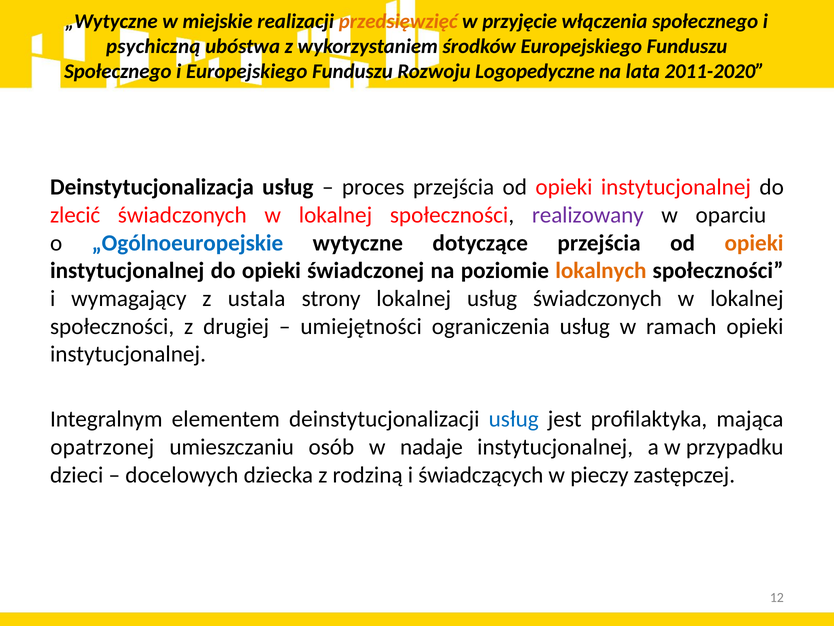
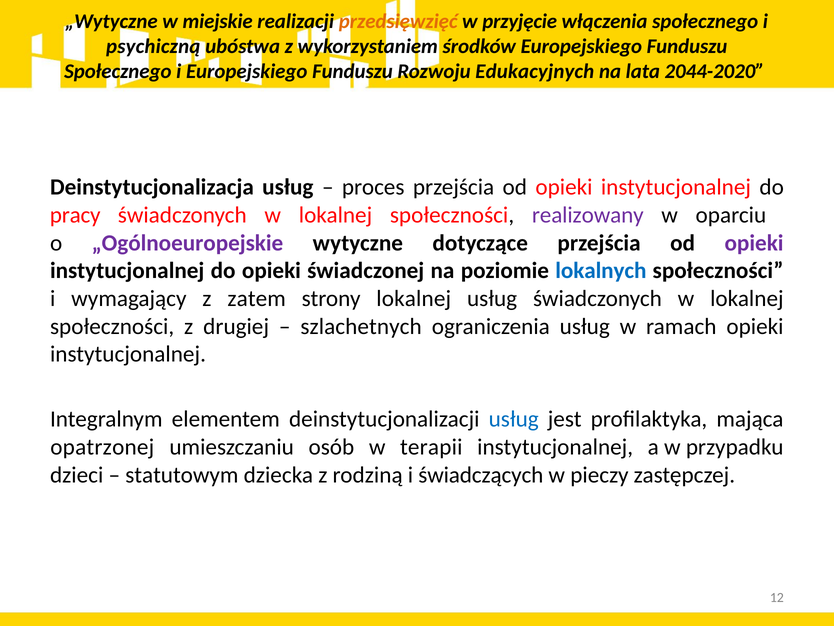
Logopedyczne: Logopedyczne -> Edukacyjnych (535, 71)
2011-2020: 2011-2020 -> 2044-2020 (715, 71)
zlecić: zlecić -> pracy (75, 215)
„Ogólnoeuropejskie colour: blue -> purple (187, 243)
opieki colour: orange -> purple (754, 243)
lokalnych colour: orange -> blue (601, 271)
ustala: ustala -> zatem (257, 298)
umiejętności: umiejętności -> szlachetnych (361, 326)
nadaje: nadaje -> terapii (431, 447)
docelowych: docelowych -> statutowym (182, 475)
